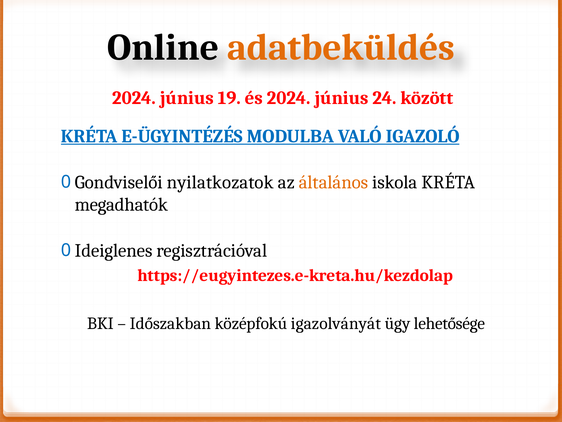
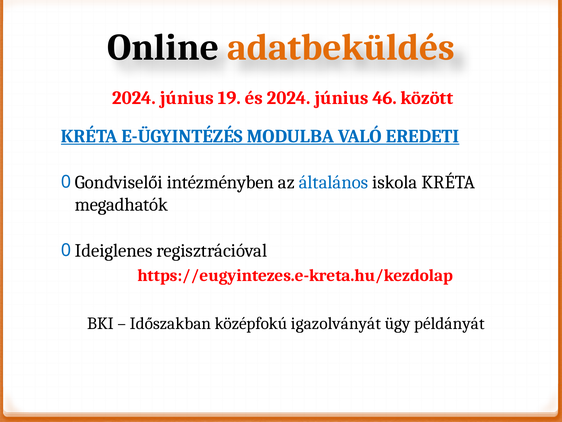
24: 24 -> 46 (385, 98)
IGAZOLÓ: IGAZOLÓ -> EREDETI (423, 136)
nyilatkozatok: nyilatkozatok -> intézményben (220, 182)
általános colour: orange -> blue (333, 182)
lehetősége: lehetősége -> példányát (449, 323)
